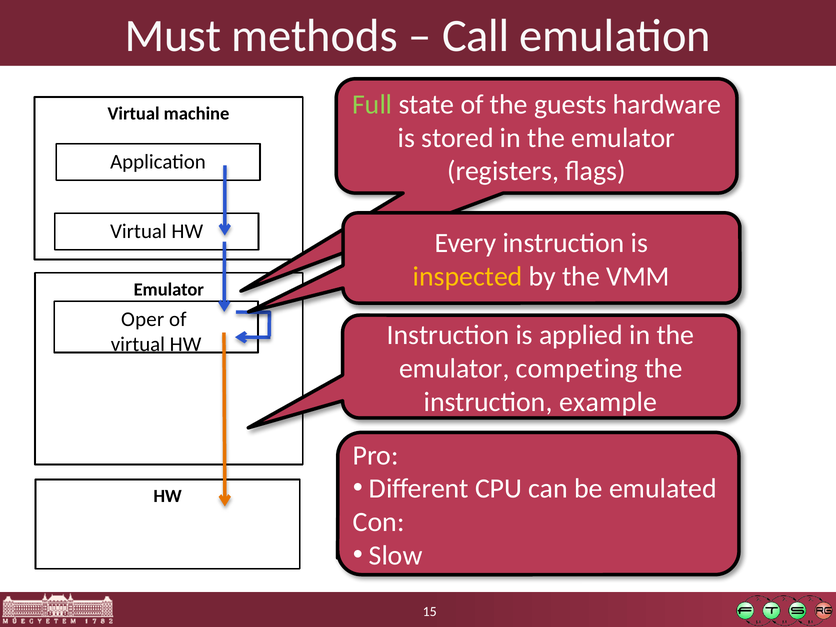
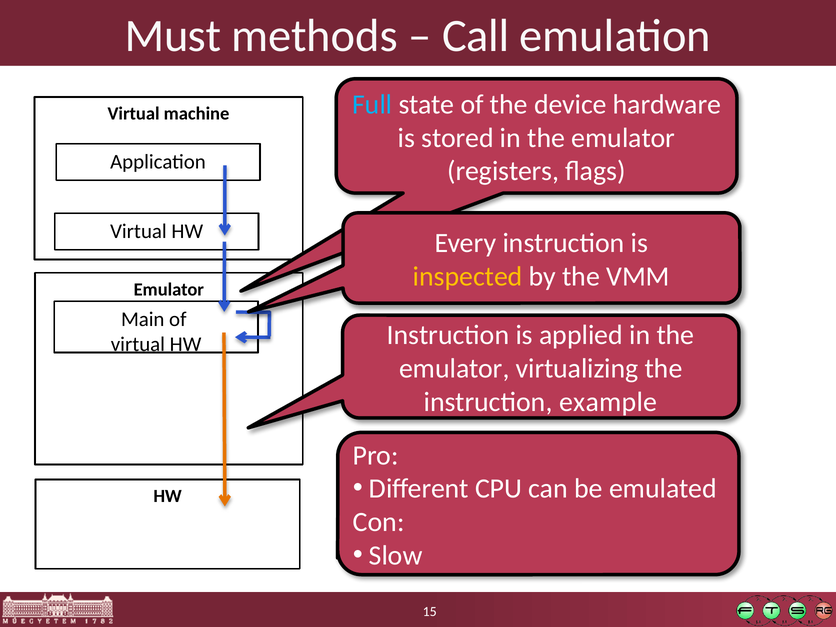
Full colour: light green -> light blue (372, 104)
guests: guests -> device (570, 104)
Oper: Oper -> Main (143, 319)
competing: competing -> virtualizing (577, 368)
